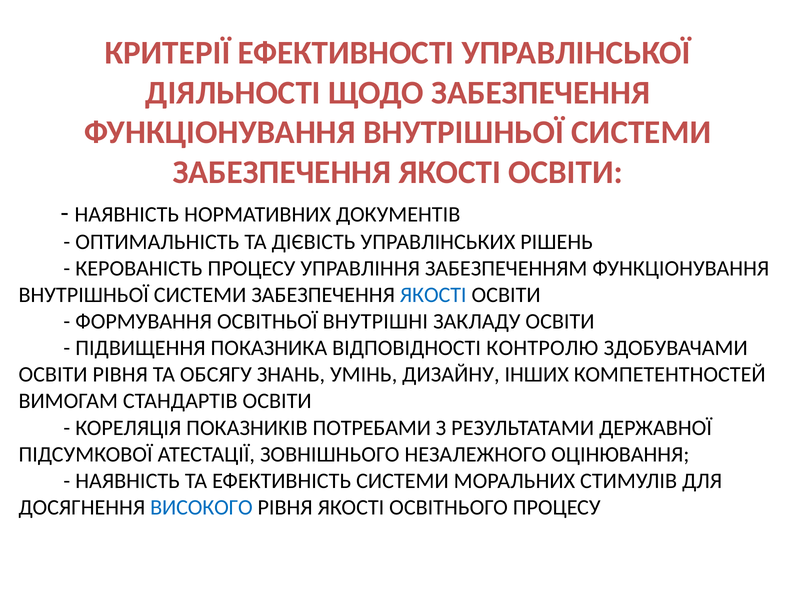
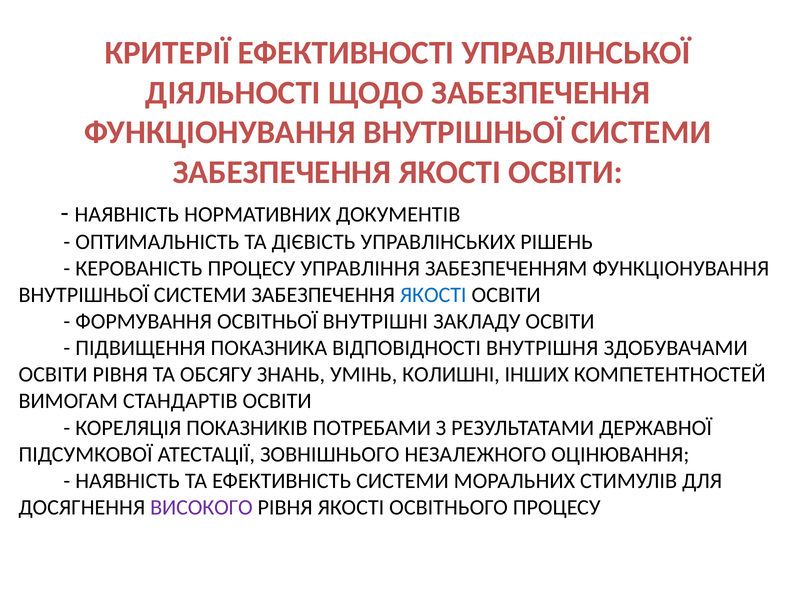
КОНТРОЛЮ: КОНТРОЛЮ -> ВНУТРІШНЯ (542, 348)
ДИЗАЙНУ: ДИЗАЙНУ -> КОЛИШНІ (451, 375)
ВИСОКОГО colour: blue -> purple (201, 507)
